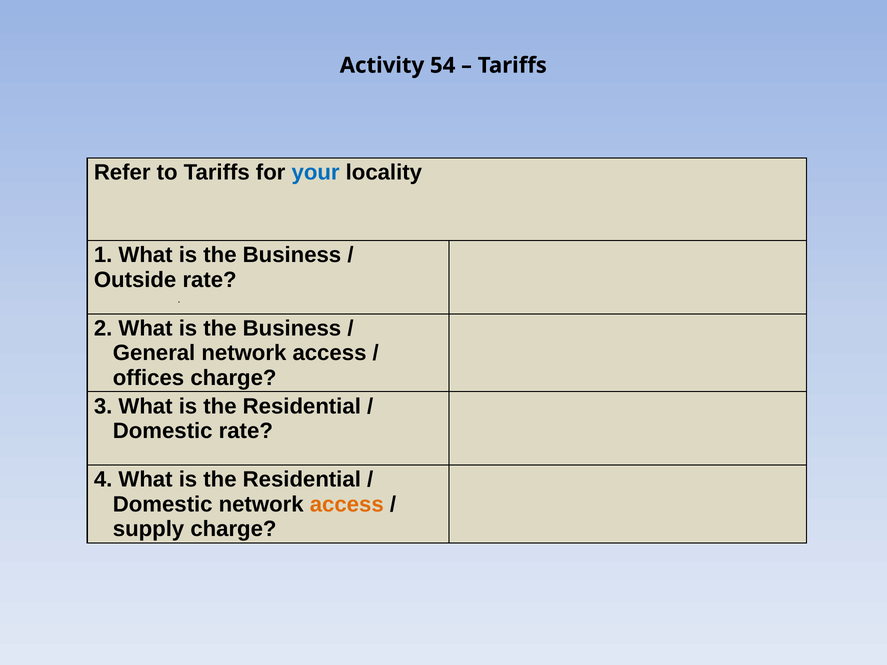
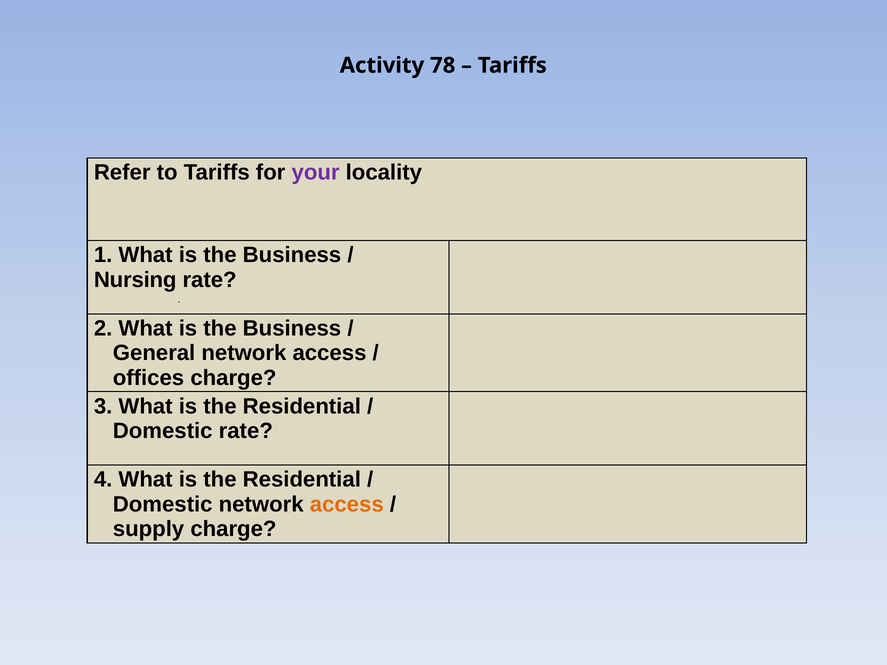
54: 54 -> 78 (443, 65)
your colour: blue -> purple (316, 172)
Outside: Outside -> Nursing (135, 280)
